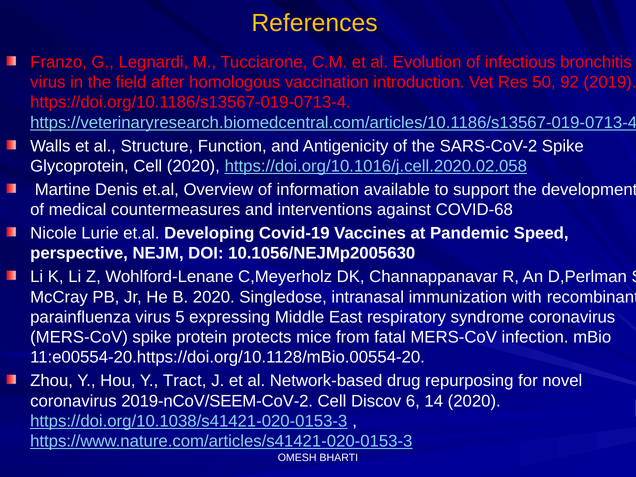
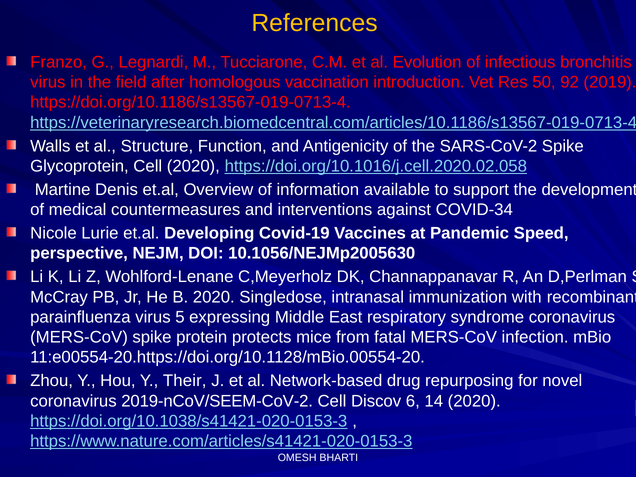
COVID-68: COVID-68 -> COVID-34 (474, 210)
Tract: Tract -> Their (185, 381)
